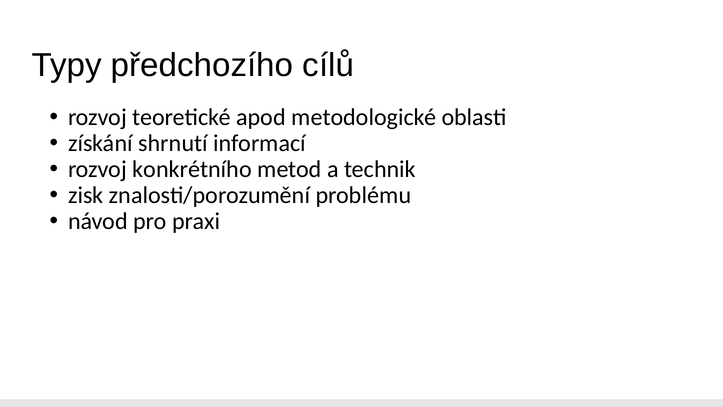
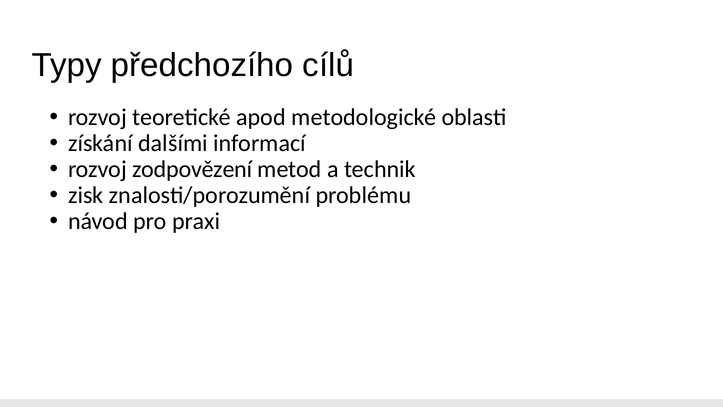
shrnutí: shrnutí -> dalšími (173, 143)
konkrétního: konkrétního -> zodpovězení (192, 169)
